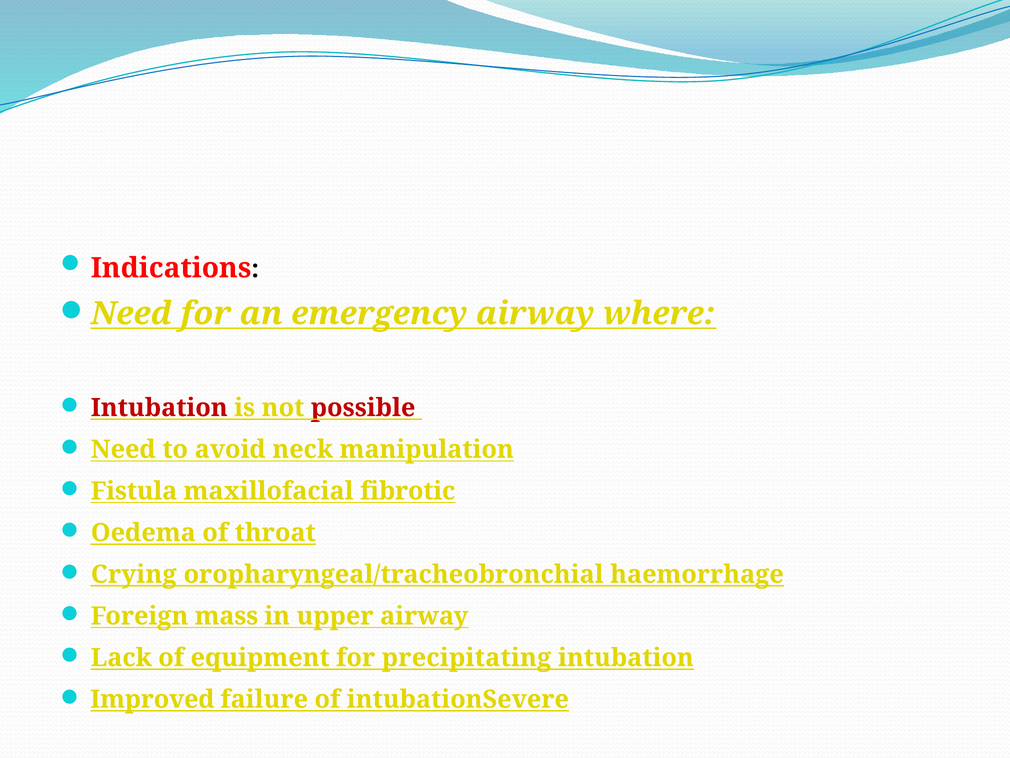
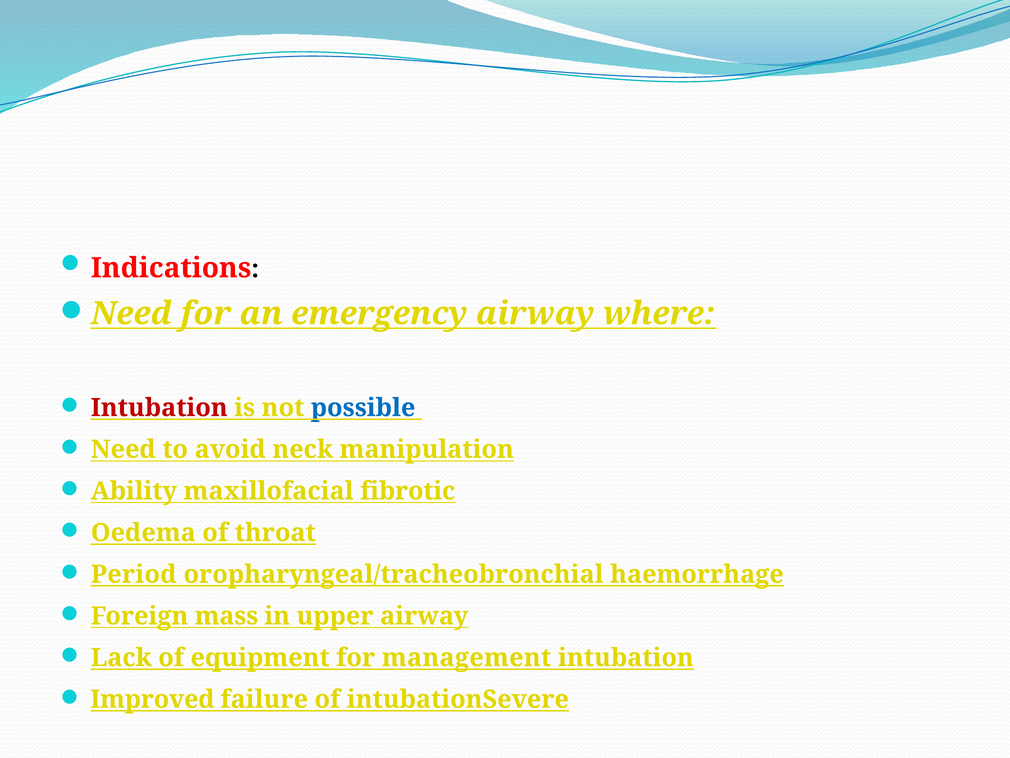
possible colour: red -> blue (363, 408)
Fistula: Fistula -> Ability (134, 491)
Crying: Crying -> Period (134, 574)
precipitating: precipitating -> management (466, 657)
